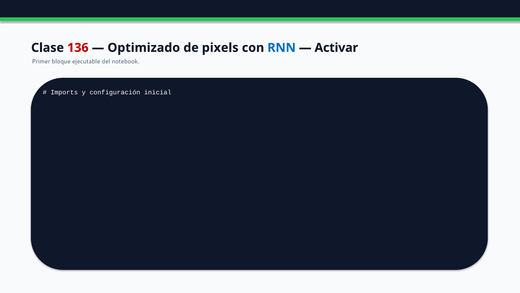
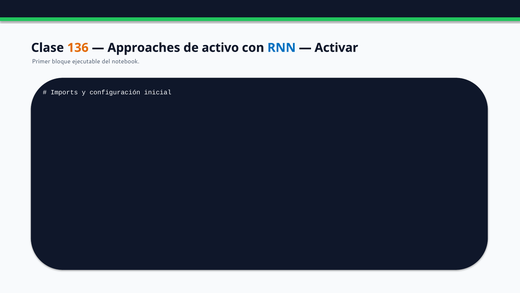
136 colour: red -> orange (78, 48)
Optimizado: Optimizado -> Approaches (144, 48)
pixels: pixels -> activo (220, 48)
